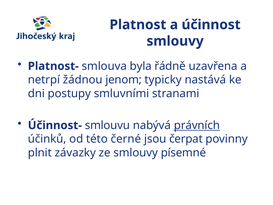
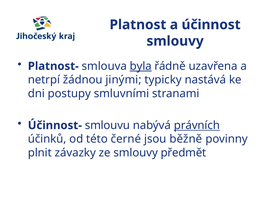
byla underline: none -> present (141, 66)
jenom: jenom -> jinými (124, 80)
čerpat: čerpat -> běžně (186, 139)
písemné: písemné -> předmět (183, 153)
